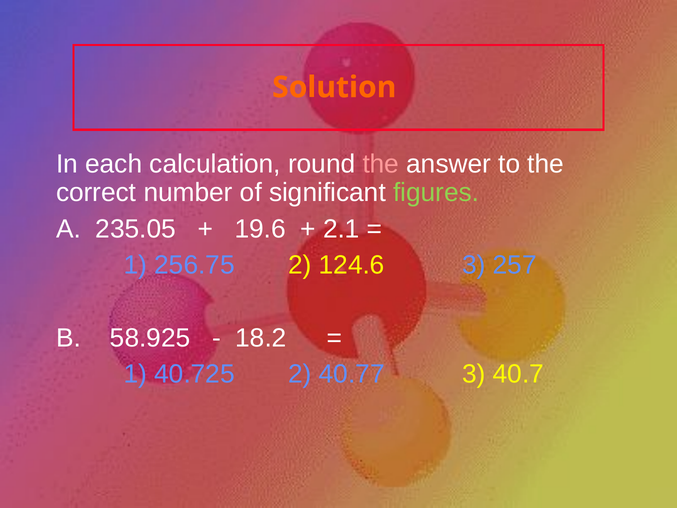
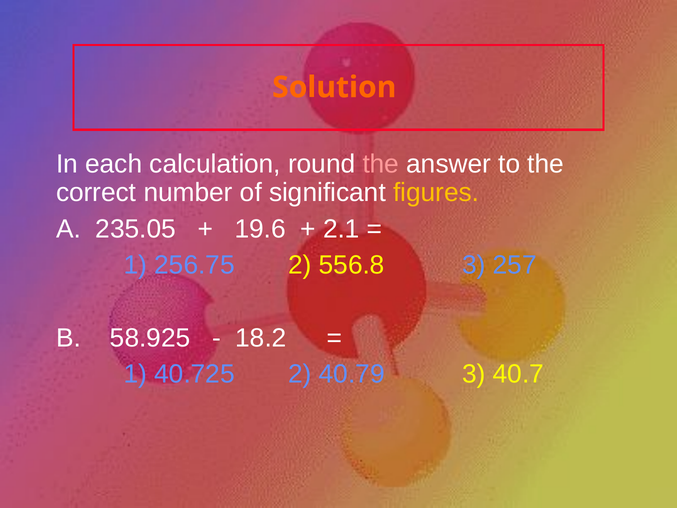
figures colour: light green -> yellow (436, 192)
124.6: 124.6 -> 556.8 (352, 265)
40.77: 40.77 -> 40.79 (352, 374)
